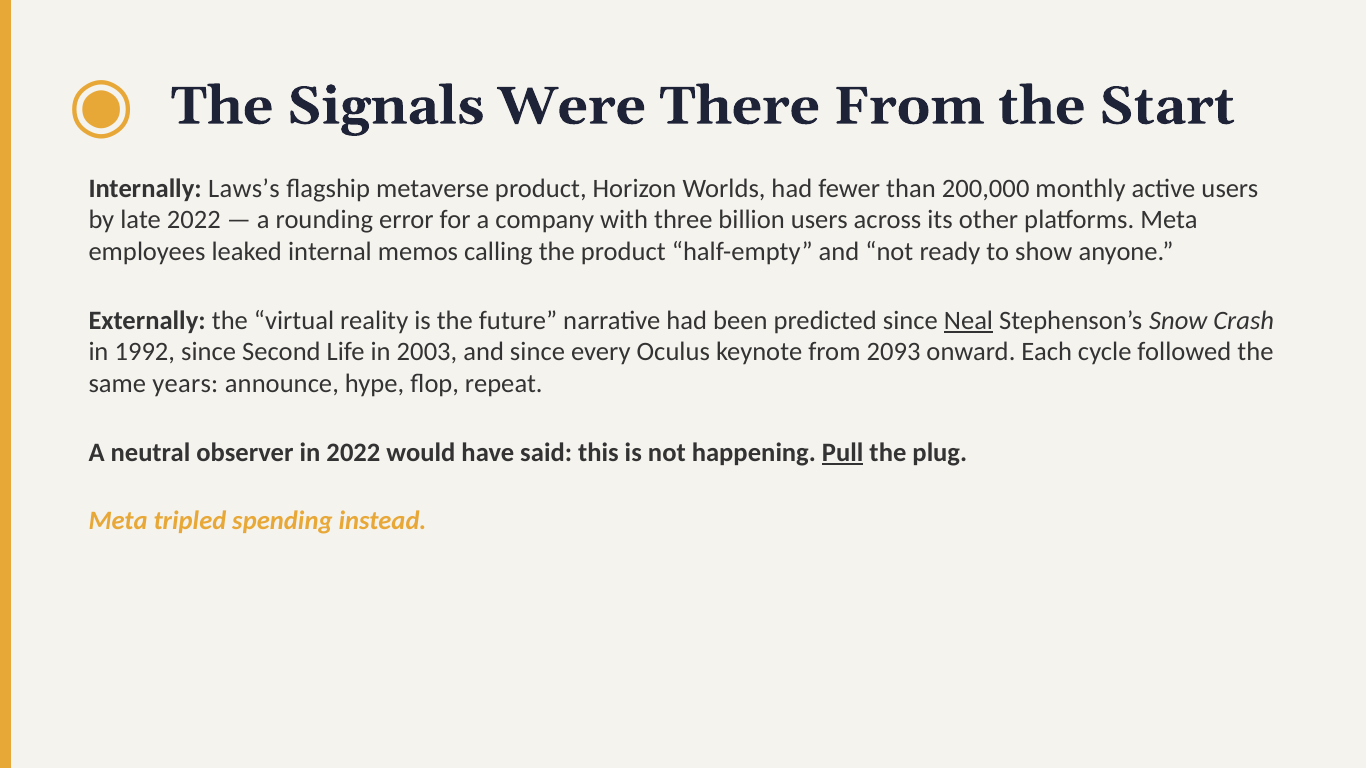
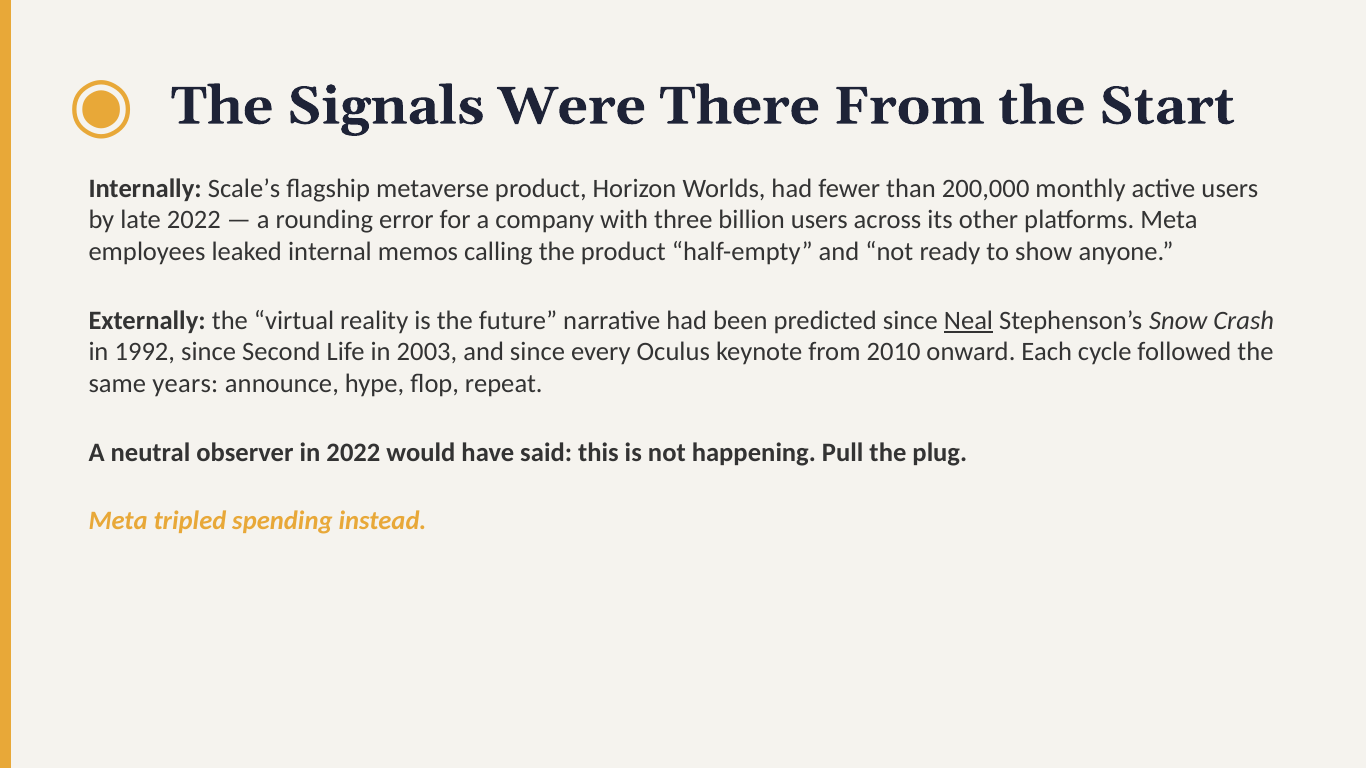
Laws’s: Laws’s -> Scale’s (244, 188)
2093: 2093 -> 2010 (894, 352)
Pull underline: present -> none (843, 453)
